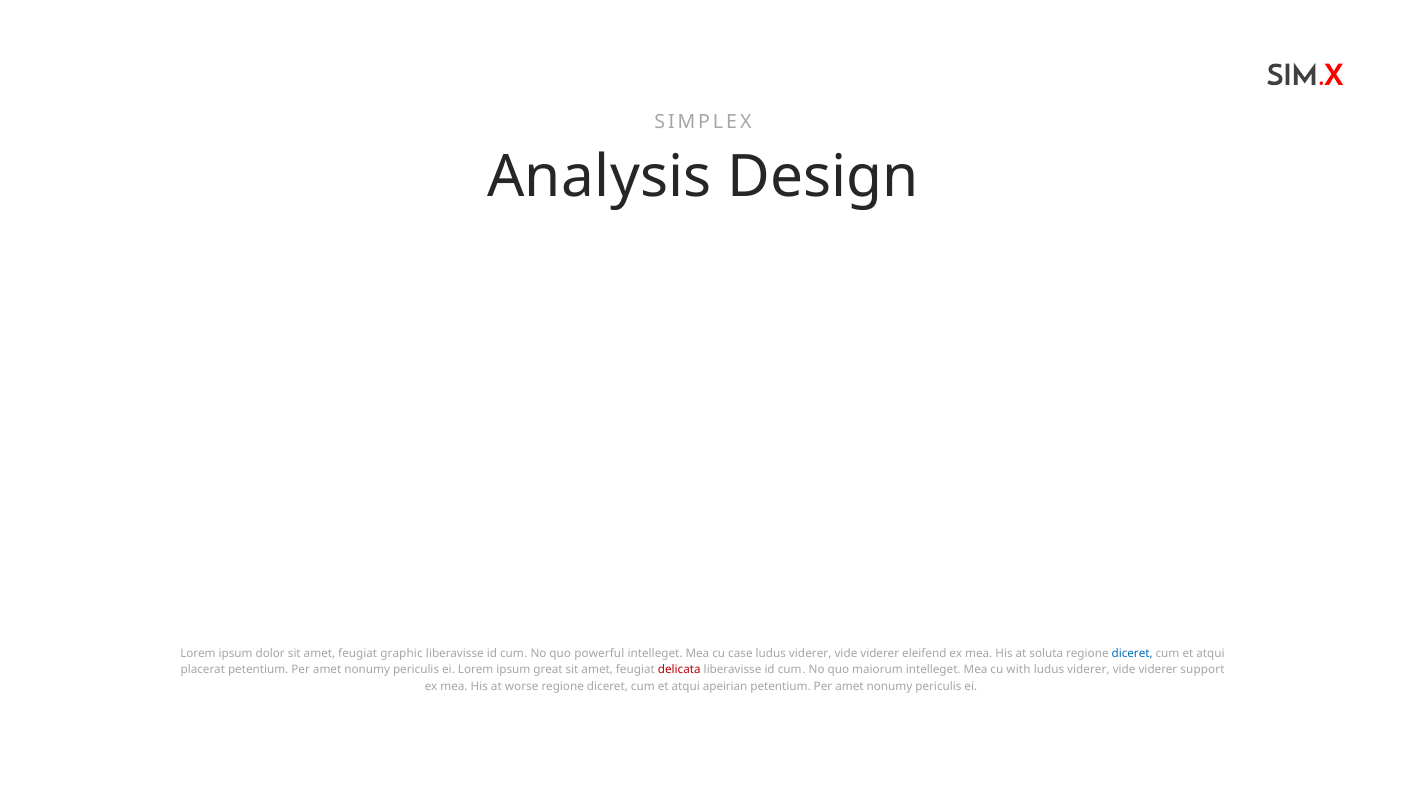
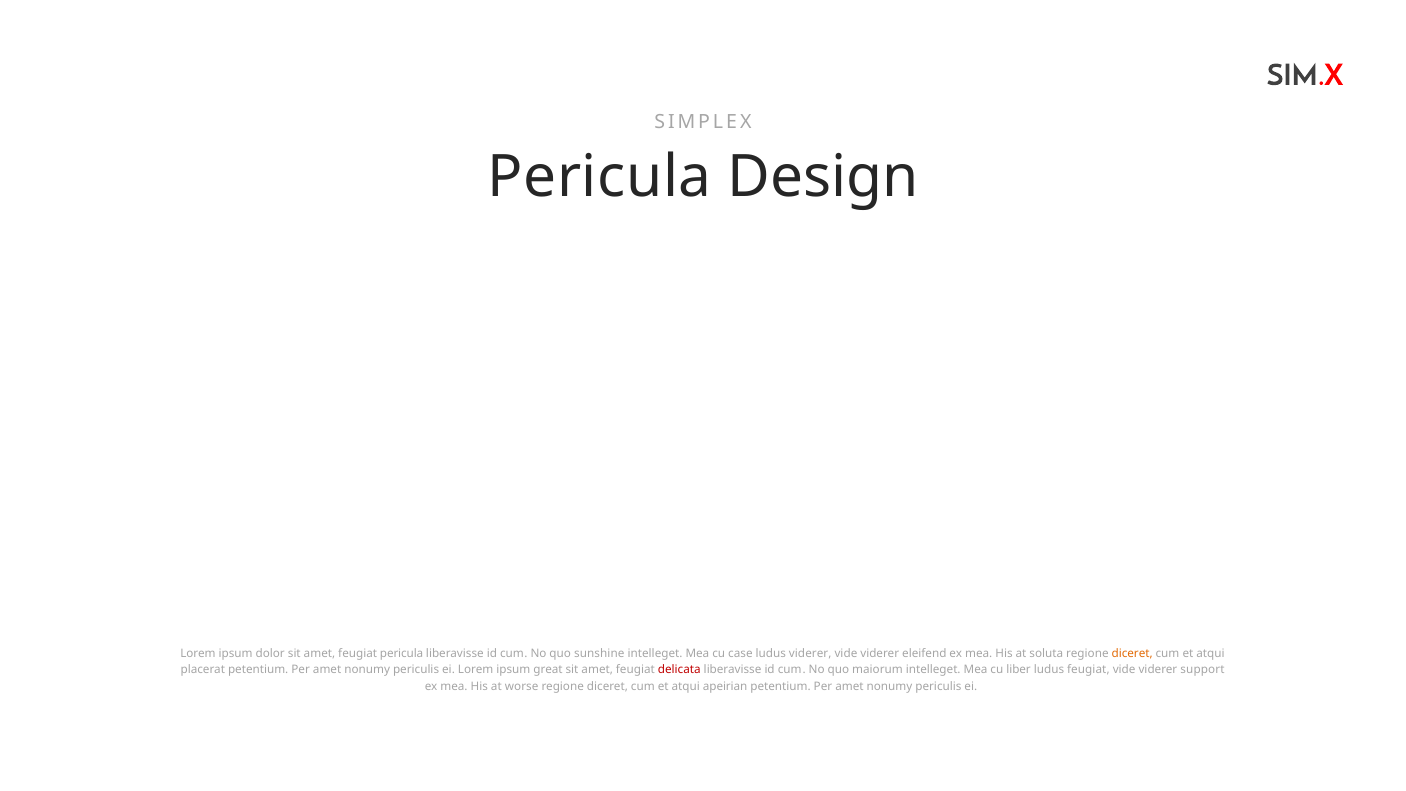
Analysis: Analysis -> Pericula (599, 177)
feugiat graphic: graphic -> pericula (402, 653)
powerful: powerful -> sunshine (599, 653)
diceret colour: blue -> orange (1132, 653)
with: with -> liber (1019, 670)
viderer: viderer -> feugiat (1088, 670)
